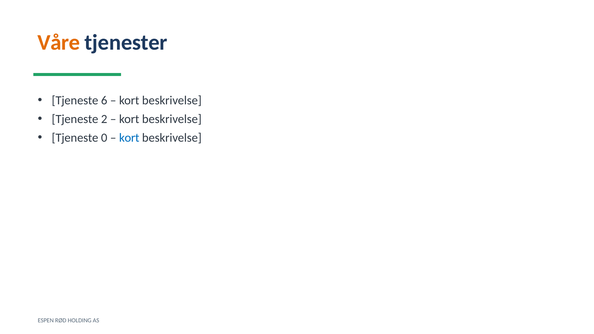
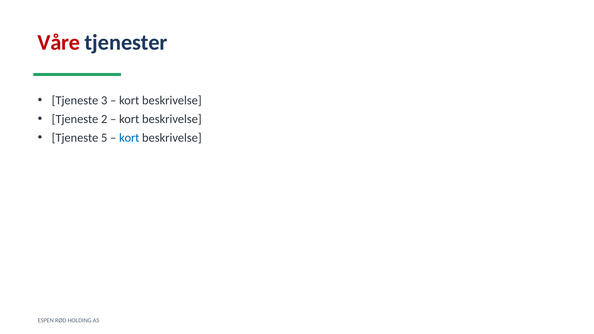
Våre colour: orange -> red (59, 42)
6: 6 -> 3 (104, 101)
0: 0 -> 5 (104, 138)
